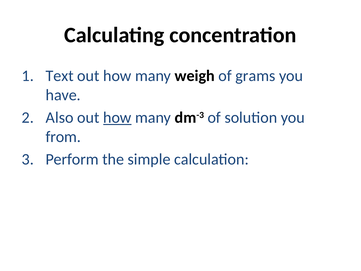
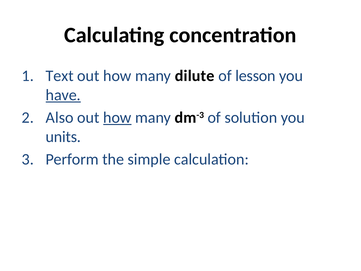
weigh: weigh -> dilute (195, 76)
grams: grams -> lesson (255, 76)
have underline: none -> present (63, 95)
from: from -> units (63, 137)
